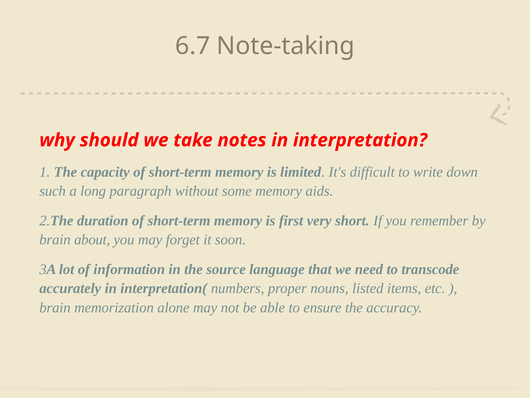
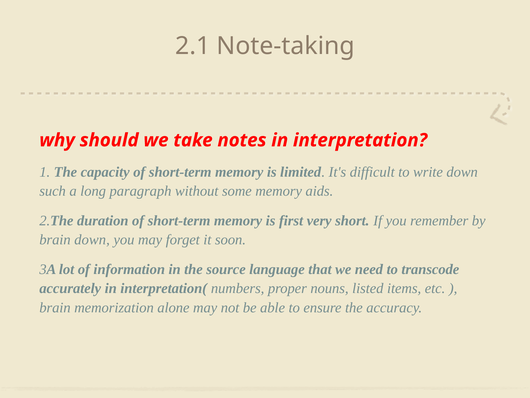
6.7: 6.7 -> 2.1 (193, 46)
brain about: about -> down (92, 239)
